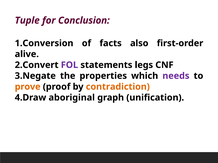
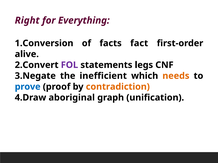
Tuple: Tuple -> Right (27, 20)
Conclusion: Conclusion -> Everything (84, 20)
also: also -> fact (139, 43)
properties: properties -> inefficient (103, 76)
needs colour: purple -> orange (176, 76)
prove colour: orange -> blue (28, 87)
